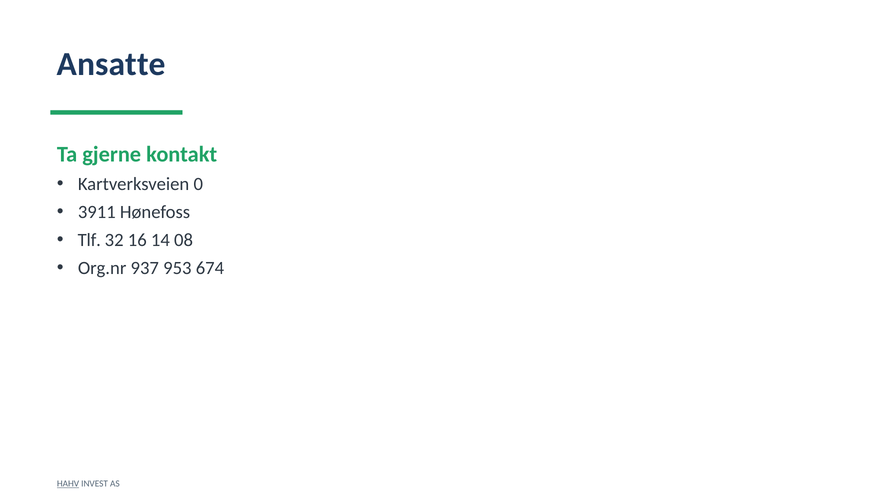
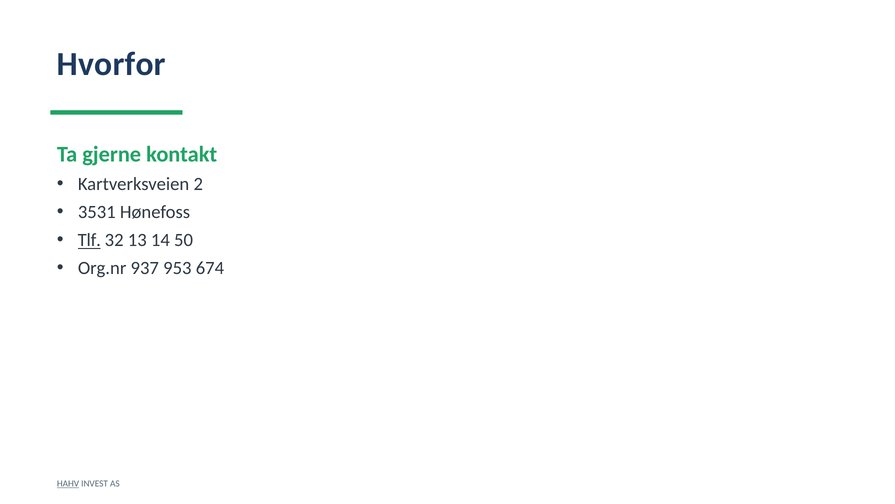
Ansatte: Ansatte -> Hvorfor (111, 64)
0: 0 -> 2 (198, 184)
3911: 3911 -> 3531 (97, 212)
Tlf underline: none -> present (89, 240)
16: 16 -> 13 (137, 240)
08: 08 -> 50 (184, 240)
